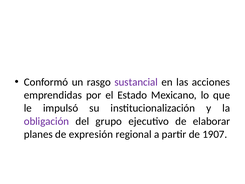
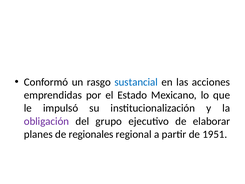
sustancial colour: purple -> blue (136, 82)
expresión: expresión -> regionales (91, 134)
1907: 1907 -> 1951 (215, 134)
